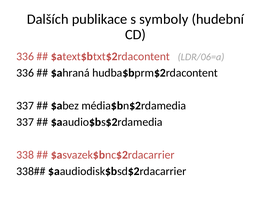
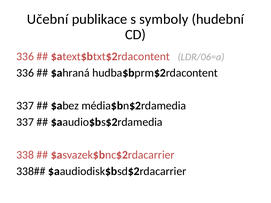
Dalších: Dalších -> Učební (48, 19)
